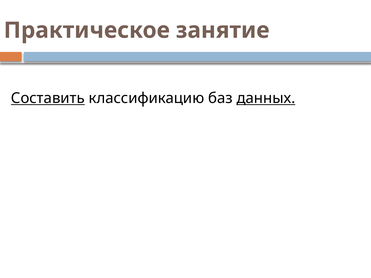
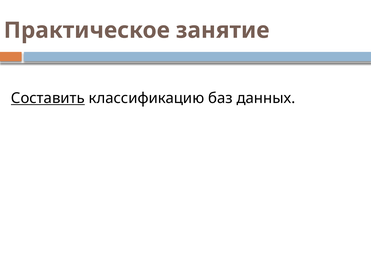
данных underline: present -> none (266, 98)
